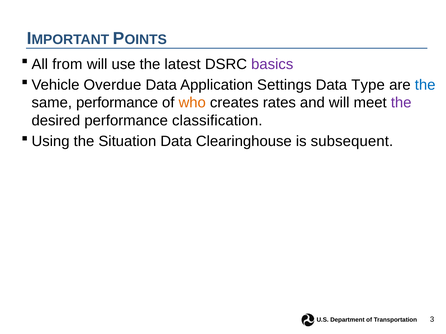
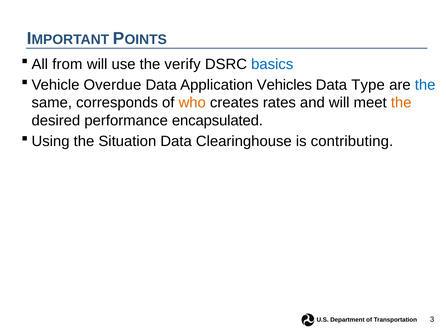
latest: latest -> verify (183, 64)
basics colour: purple -> blue (272, 64)
Settings: Settings -> Vehicles (284, 85)
same performance: performance -> corresponds (117, 103)
the colour: purple -> orange (401, 103)
classification: classification -> encapsulated (217, 121)
subsequent: subsequent -> contributing (352, 142)
